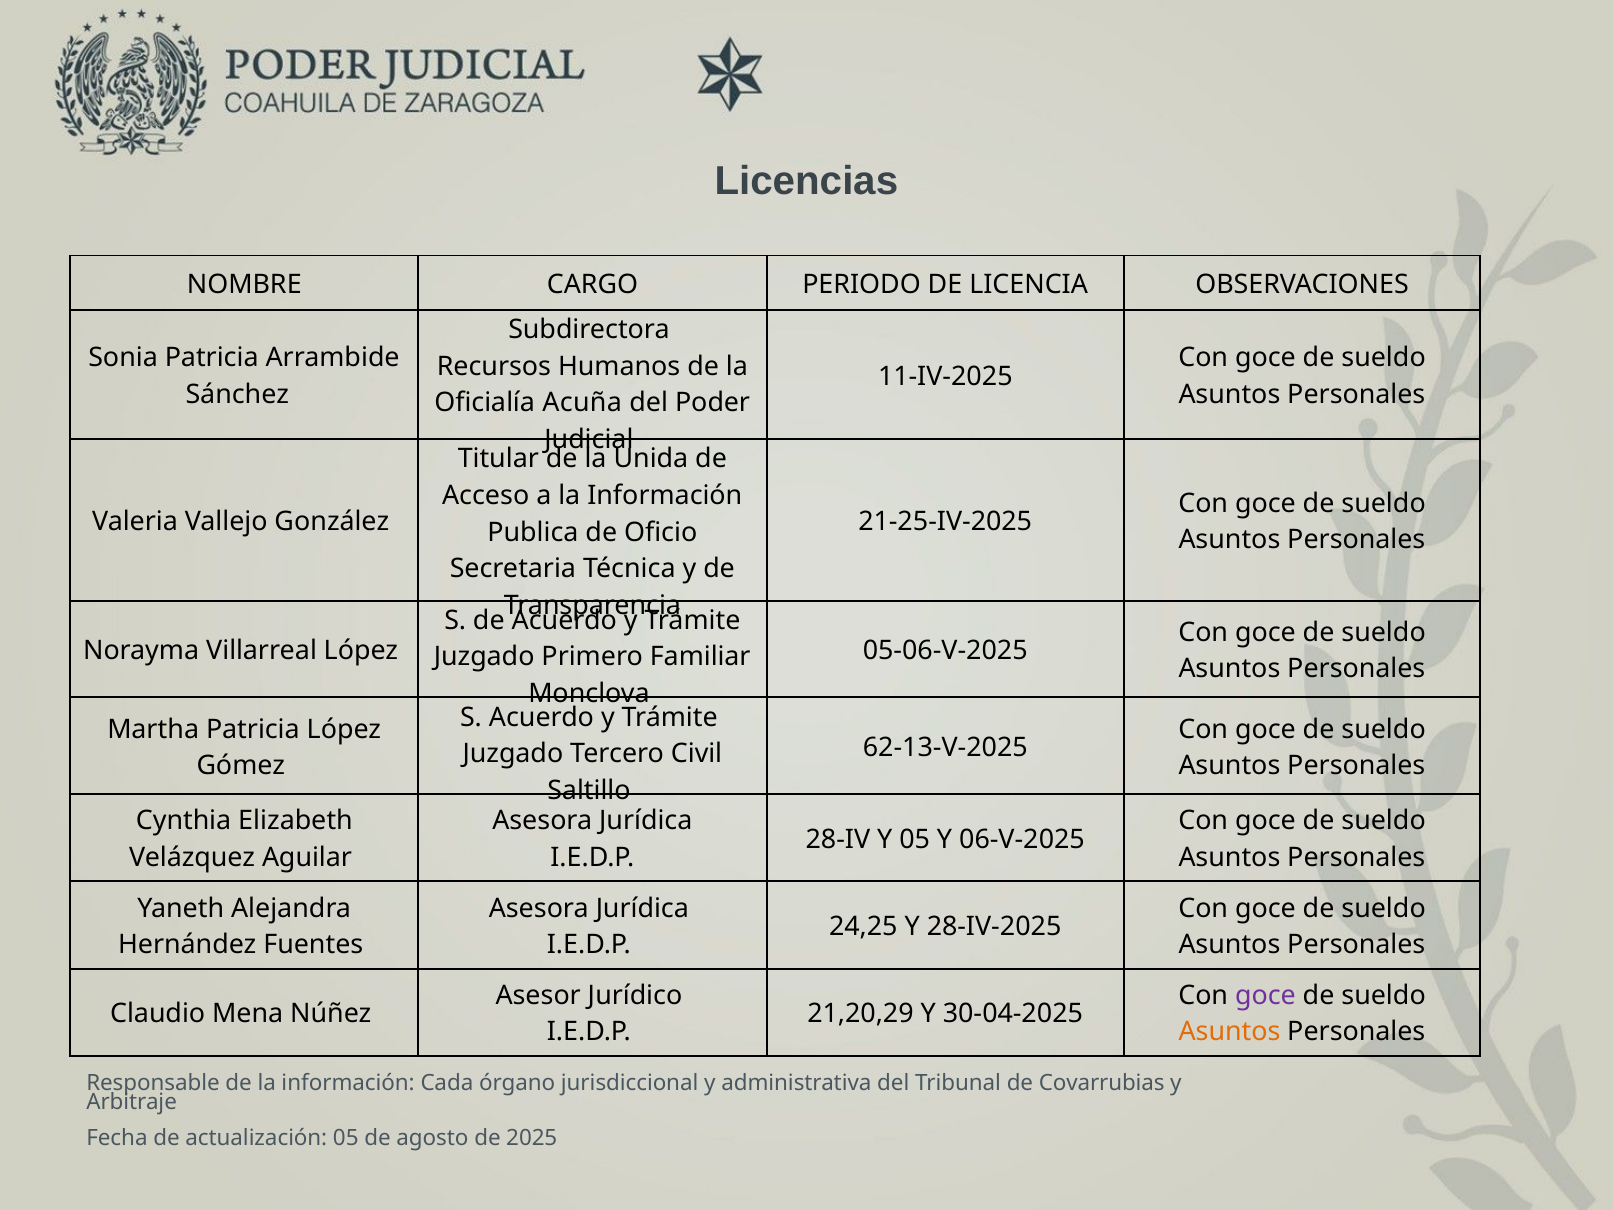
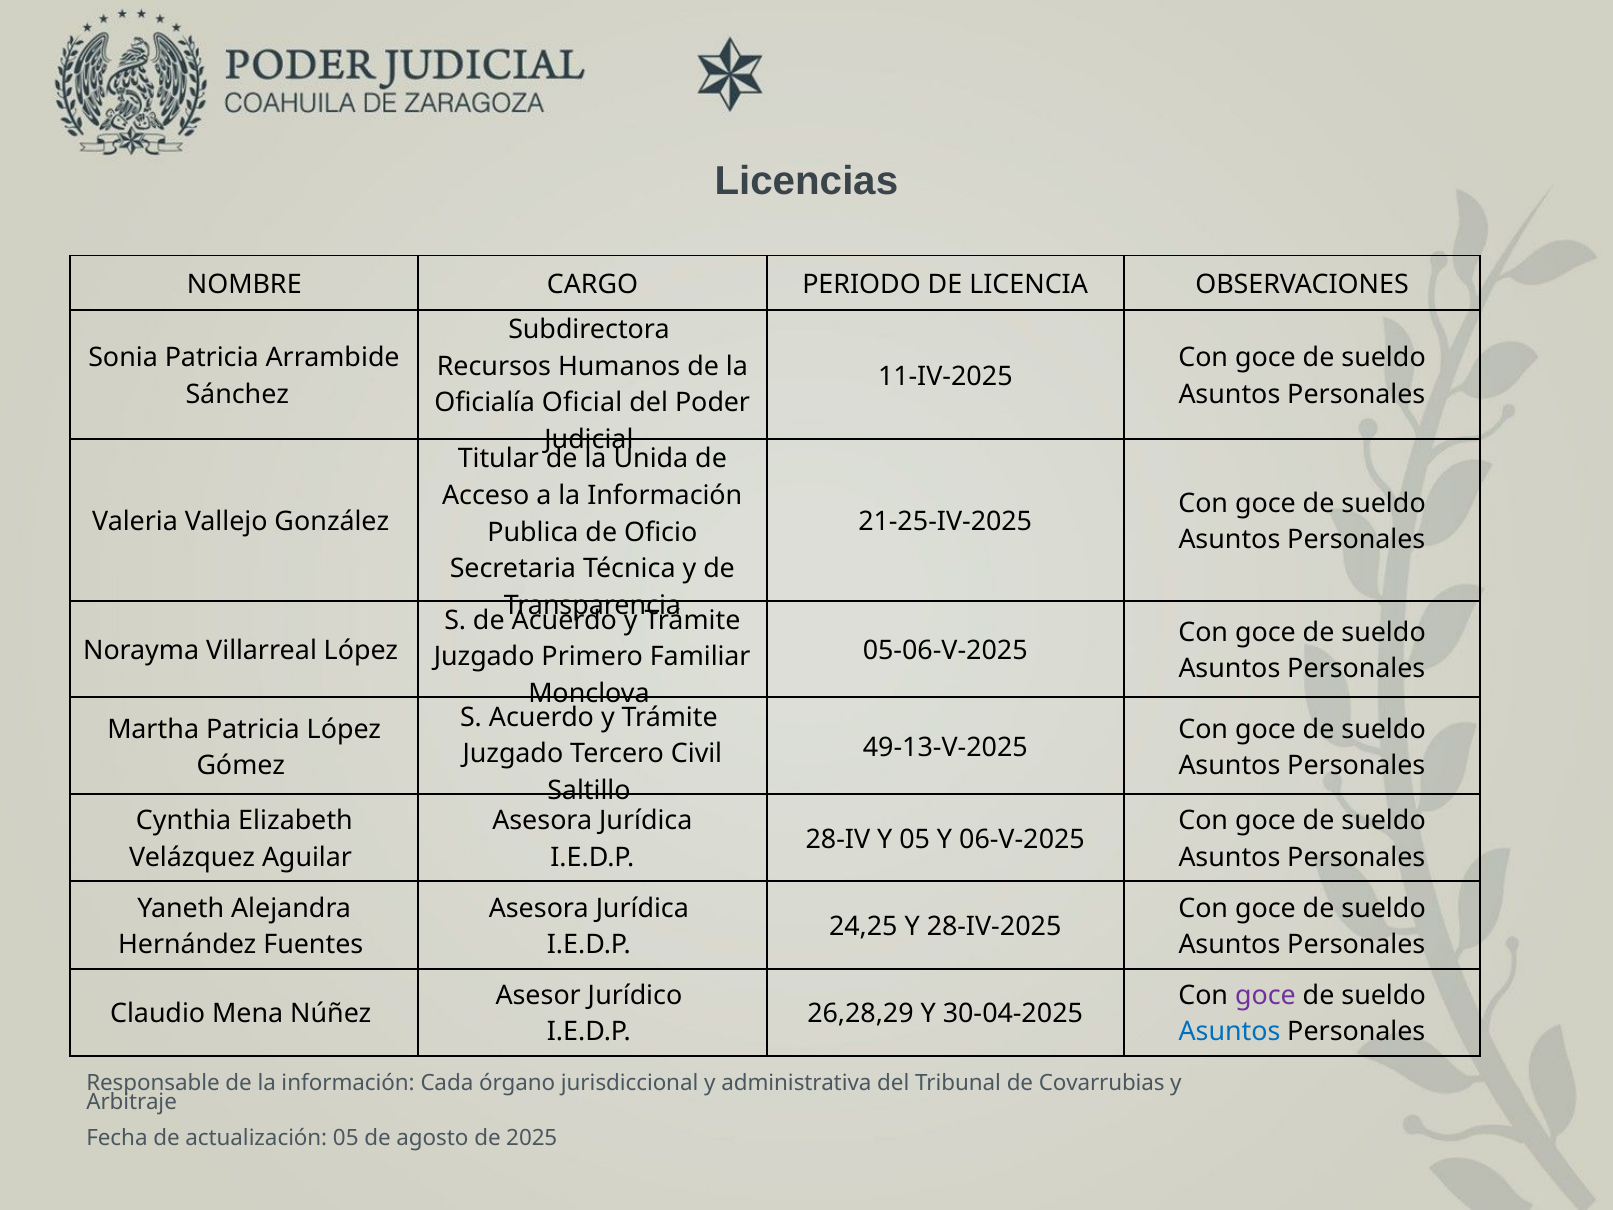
Acuña: Acuña -> Oficial (582, 403)
62-13-V-2025: 62-13-V-2025 -> 49-13-V-2025 (945, 747)
21,20,29: 21,20,29 -> 26,28,29 (860, 1014)
Asuntos colour: orange -> blue (1229, 1032)
